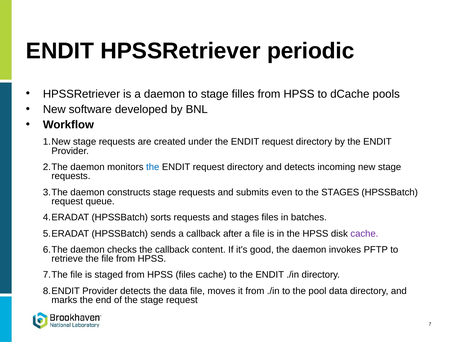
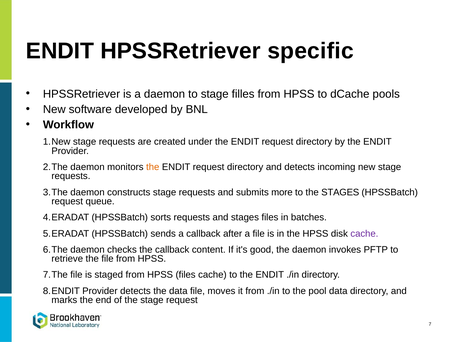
periodic: periodic -> specific (311, 51)
the colour: blue -> orange (153, 167)
even: even -> more (282, 192)
